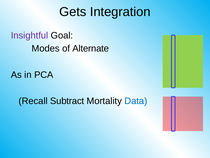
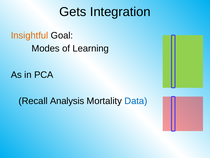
Insightful colour: purple -> orange (30, 35)
Alternate: Alternate -> Learning (91, 48)
Subtract: Subtract -> Analysis (67, 101)
